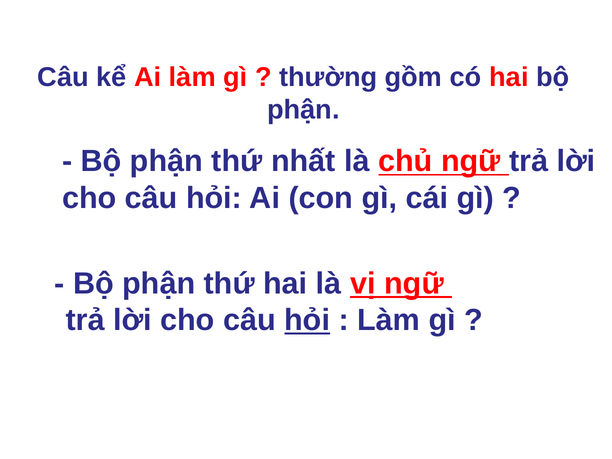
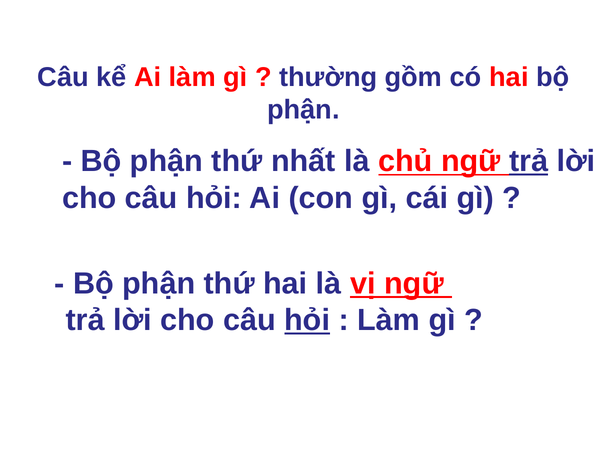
trả underline: none -> present (529, 161)
